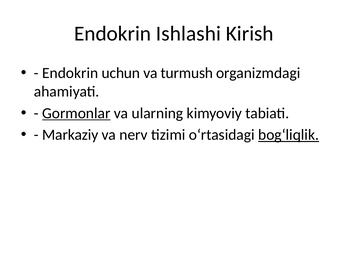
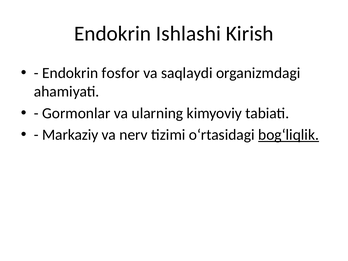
uchun: uchun -> fosfor (121, 73)
turmush: turmush -> saqlaydi (187, 73)
Gormonlar underline: present -> none (76, 113)
